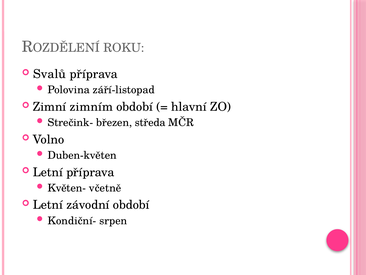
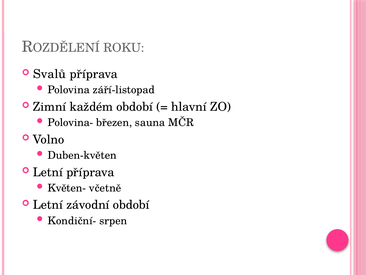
zimním: zimním -> každém (91, 107)
Strečink-: Strečink- -> Polovina- (70, 122)
středa: středa -> sauna (150, 122)
